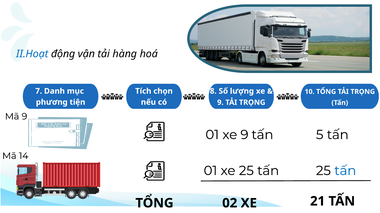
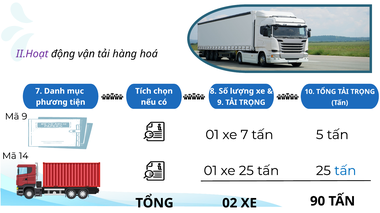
II.Hoạt colour: blue -> purple (32, 54)
xe 9: 9 -> 7 (244, 135)
21: 21 -> 90 (318, 202)
